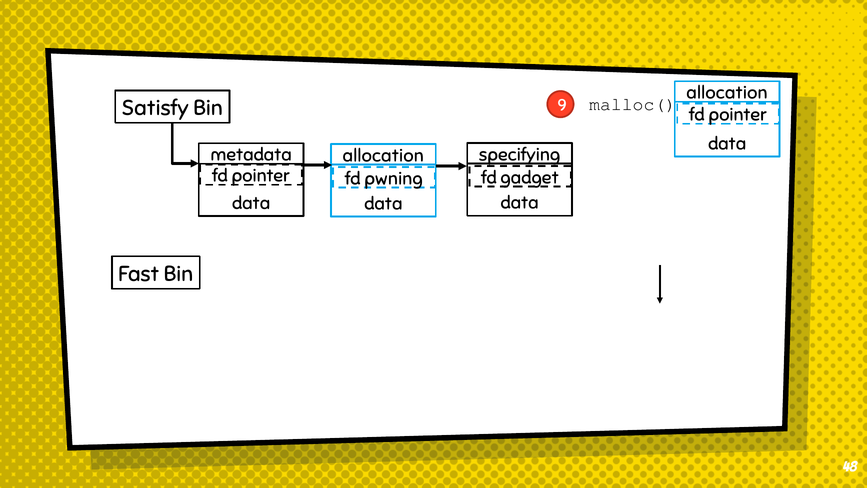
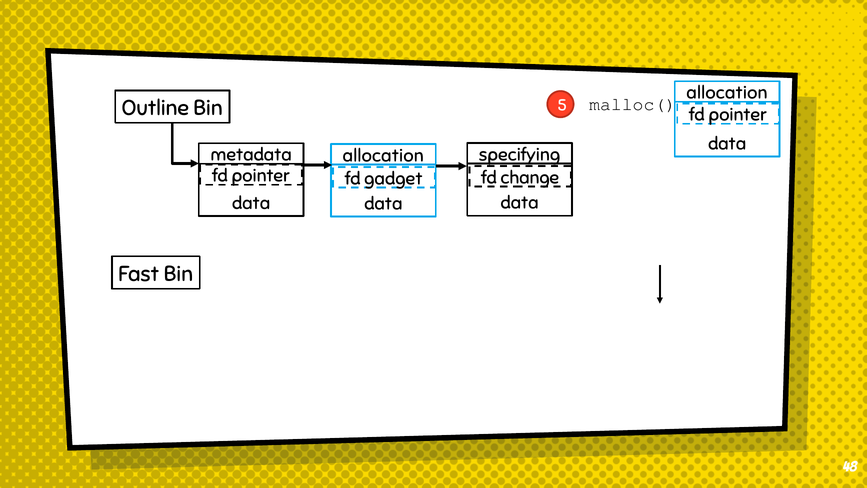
Satisfy: Satisfy -> Outline (155, 108)
9: 9 -> 5 (562, 105)
gadget: gadget -> change (530, 177)
pwning: pwning -> gadget (393, 178)
